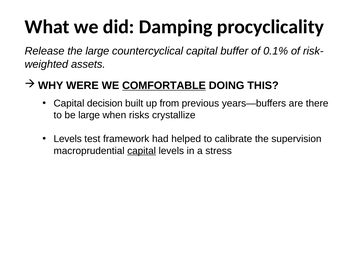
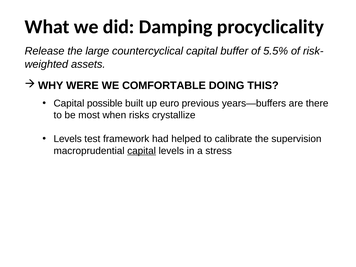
0.1%: 0.1% -> 5.5% (276, 51)
COMFORTABLE underline: present -> none (164, 86)
decision: decision -> possible (105, 103)
from: from -> euro (169, 103)
be large: large -> most (89, 115)
